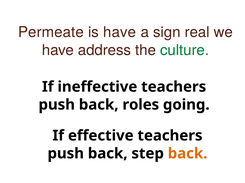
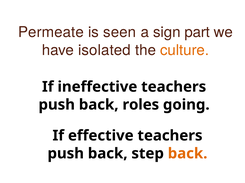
is have: have -> seen (120, 32)
real: real -> part (197, 32)
address: address -> isolated (104, 50)
culture colour: green -> orange (185, 50)
